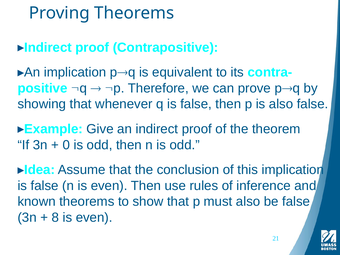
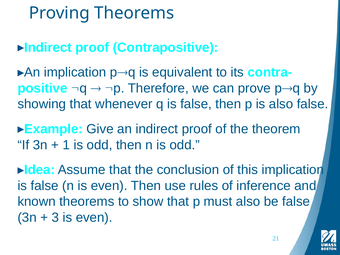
0: 0 -> 1 (66, 145)
8: 8 -> 3 (55, 217)
